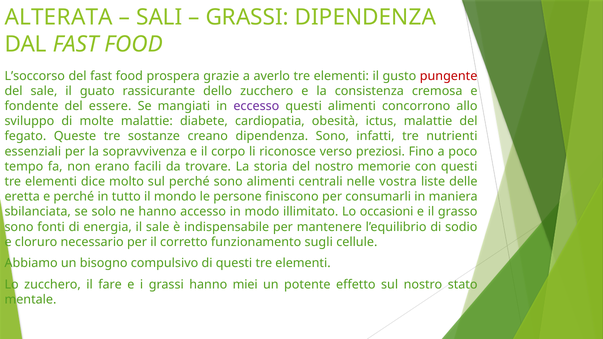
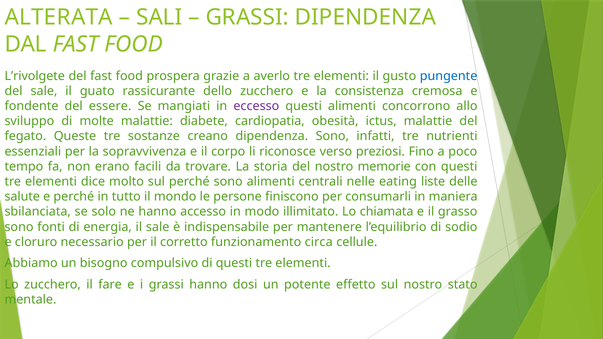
L’soccorso: L’soccorso -> L’rivolgete (35, 76)
pungente colour: red -> blue (449, 76)
vostra: vostra -> eating (398, 182)
eretta: eretta -> salute (22, 197)
occasioni: occasioni -> chiamata (387, 212)
sugli: sugli -> circa (319, 242)
miei: miei -> dosi (245, 285)
